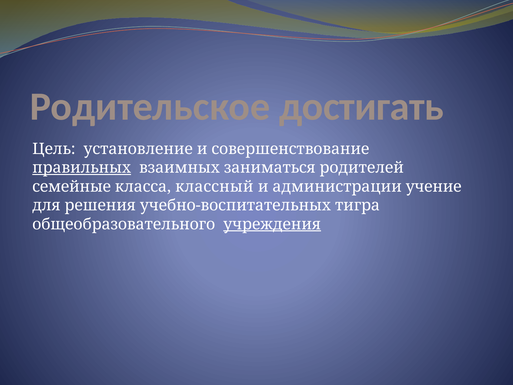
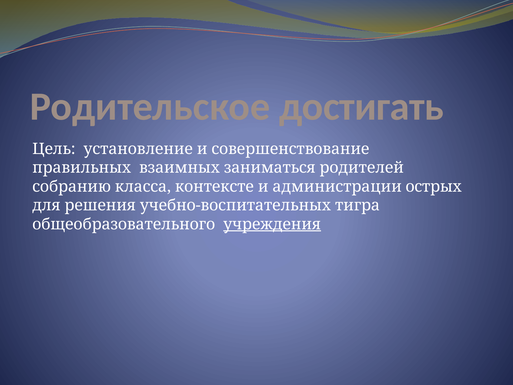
правильных underline: present -> none (82, 168)
семейные: семейные -> собранию (72, 186)
классный: классный -> контексте (214, 186)
учение: учение -> острых (434, 186)
